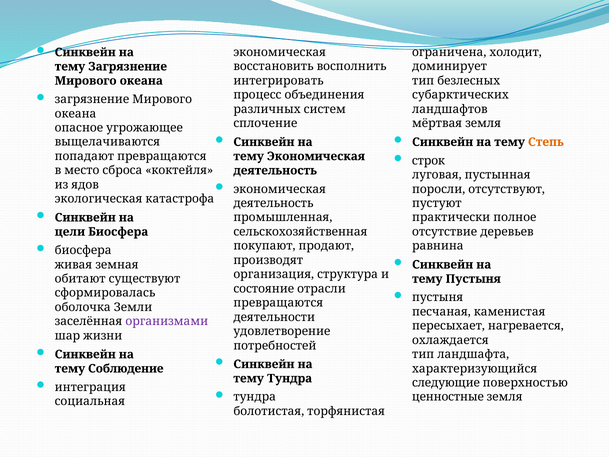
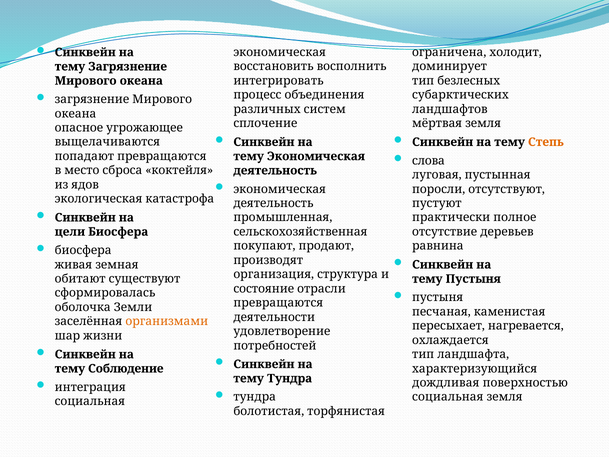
строк: строк -> слова (428, 161)
организмами colour: purple -> orange (167, 321)
следующие: следующие -> дождливая (446, 383)
ценностные: ценностные -> социальная (448, 397)
